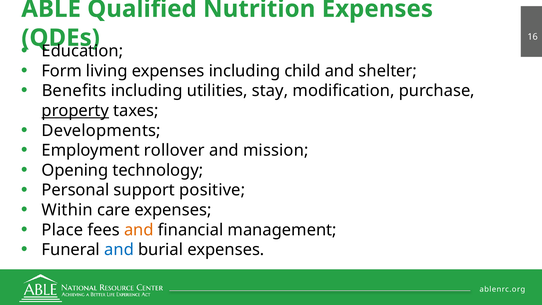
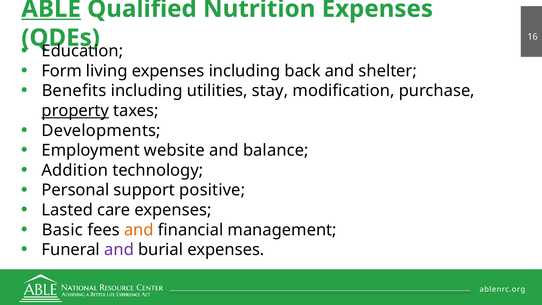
ABLE underline: none -> present (51, 9)
child: child -> back (303, 71)
rollover: rollover -> website (174, 150)
mission: mission -> balance (276, 150)
Opening: Opening -> Addition (75, 170)
Within: Within -> Lasted (67, 210)
Place: Place -> Basic (62, 230)
and colour: blue -> purple (119, 250)
